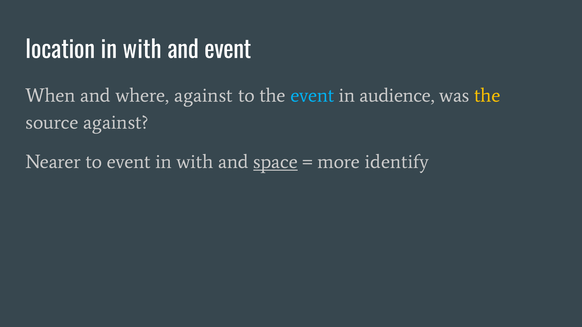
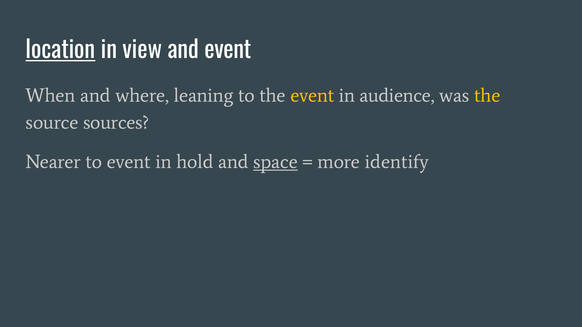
location underline: none -> present (60, 50)
with: with -> view (142, 50)
where against: against -> leaning (204, 96)
event colour: light blue -> yellow (312, 96)
source against: against -> sources (116, 122)
event in with: with -> hold (195, 162)
